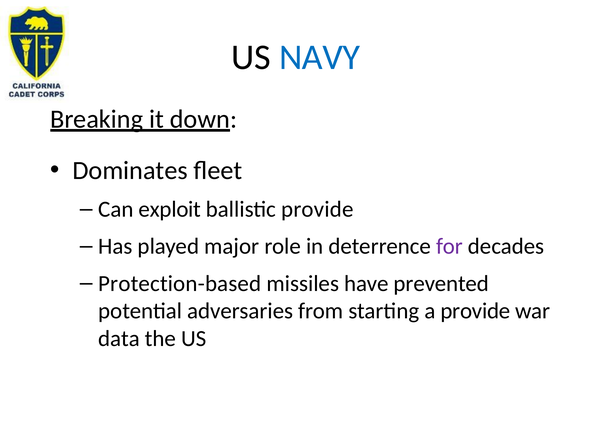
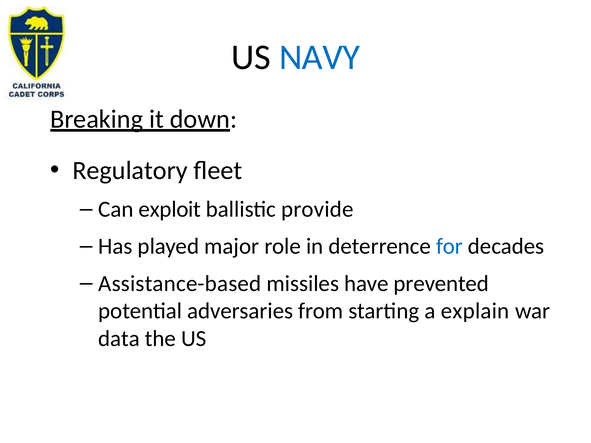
Dominates: Dominates -> Regulatory (130, 171)
for colour: purple -> blue (450, 247)
Protection-based: Protection-based -> Assistance-based (180, 284)
a provide: provide -> explain (475, 311)
